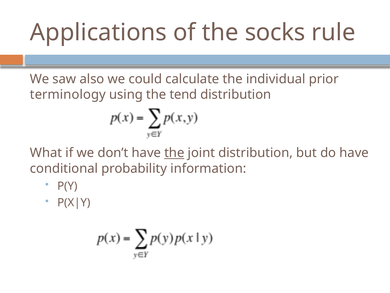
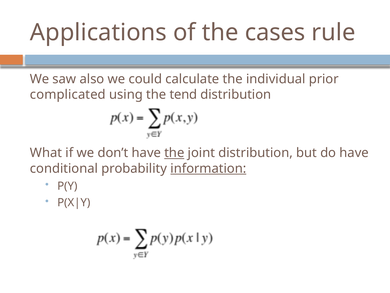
socks: socks -> cases (275, 33)
terminology: terminology -> complicated (68, 94)
information underline: none -> present (208, 168)
